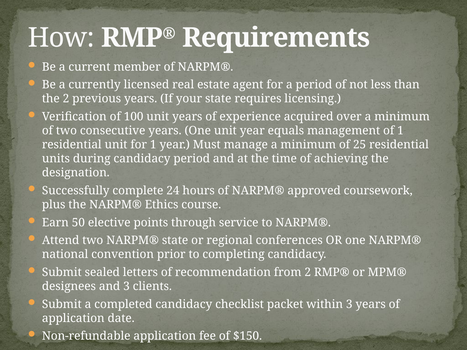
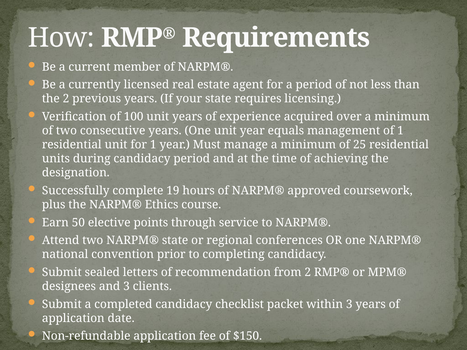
24: 24 -> 19 (173, 191)
